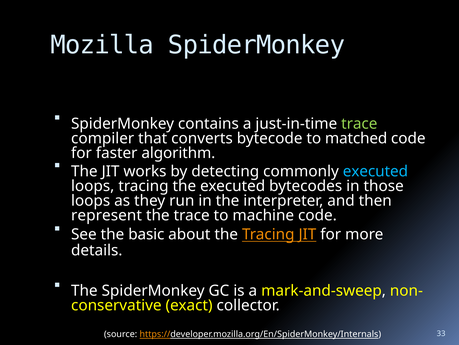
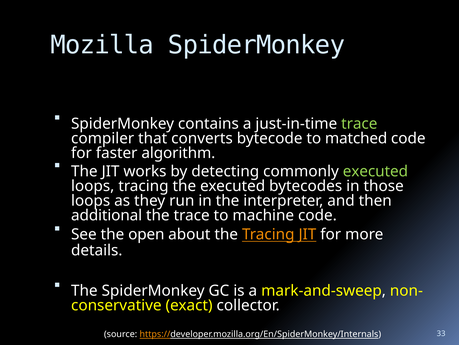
executed colour: light blue -> light green (375, 171)
represent: represent -> additional (107, 215)
basic: basic -> open (146, 234)
